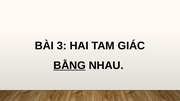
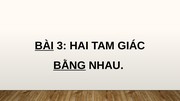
BÀI underline: none -> present (44, 46)
